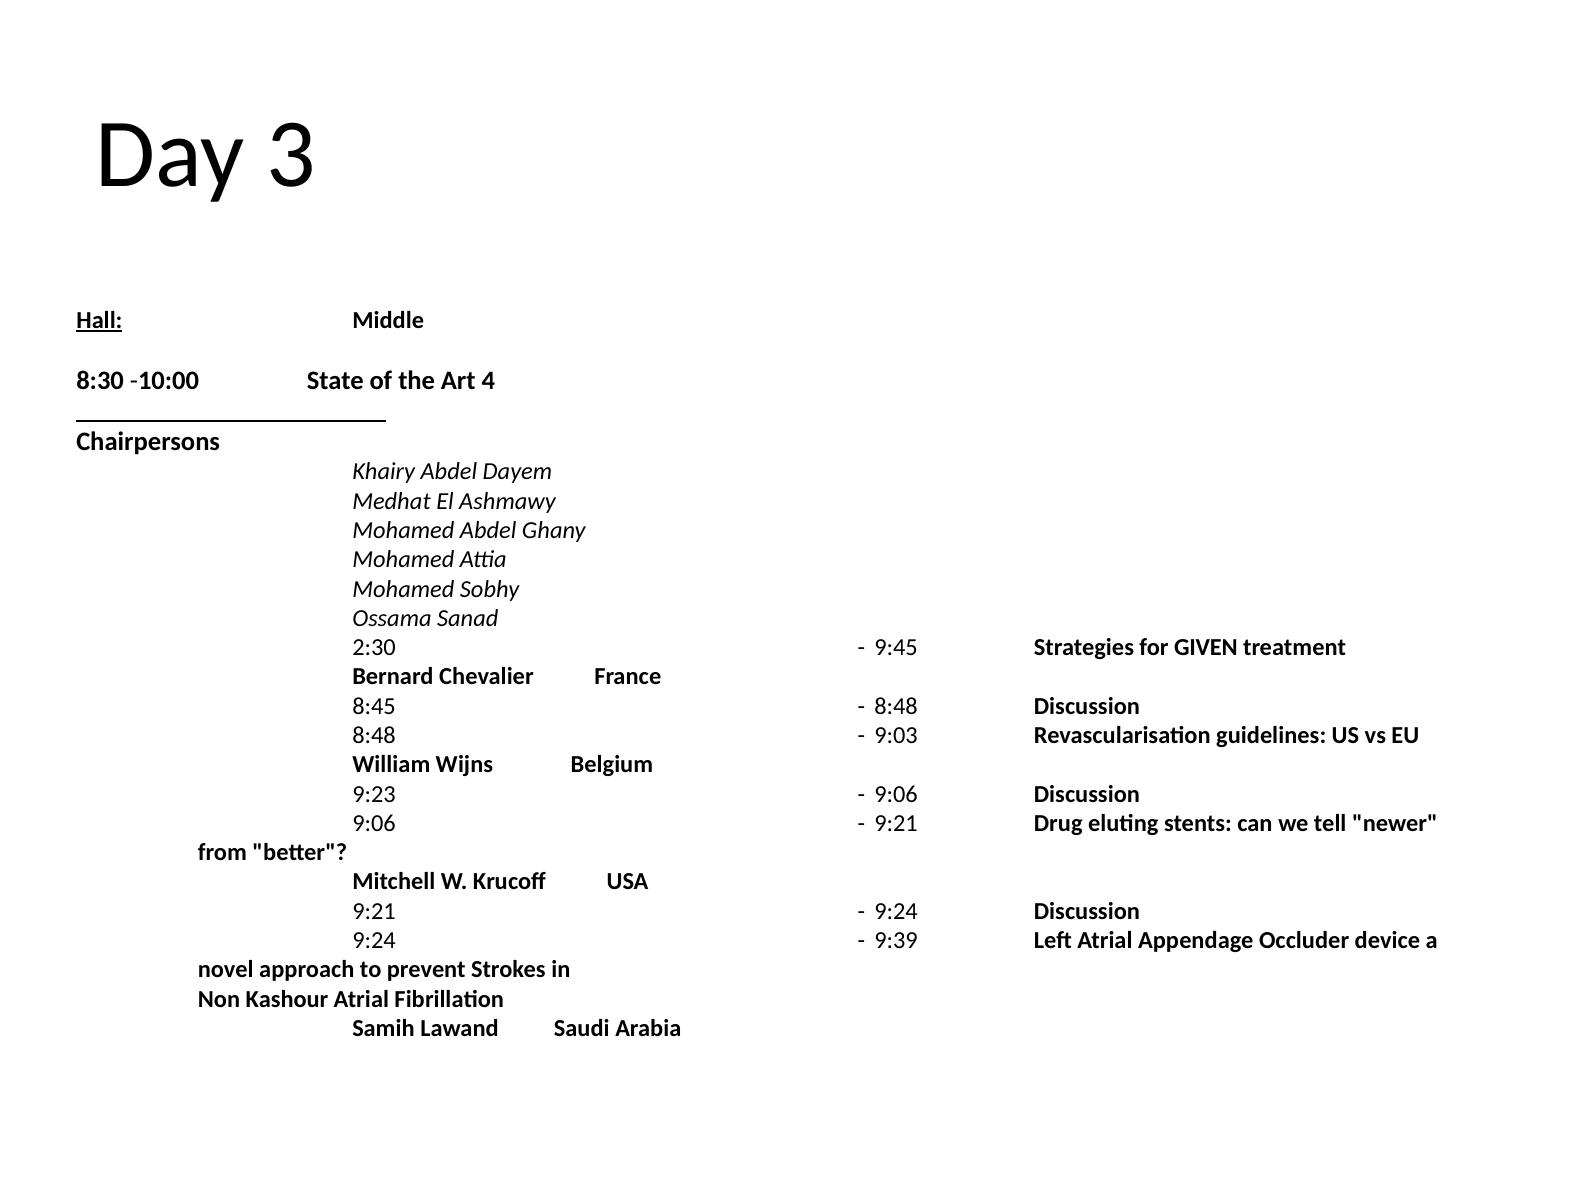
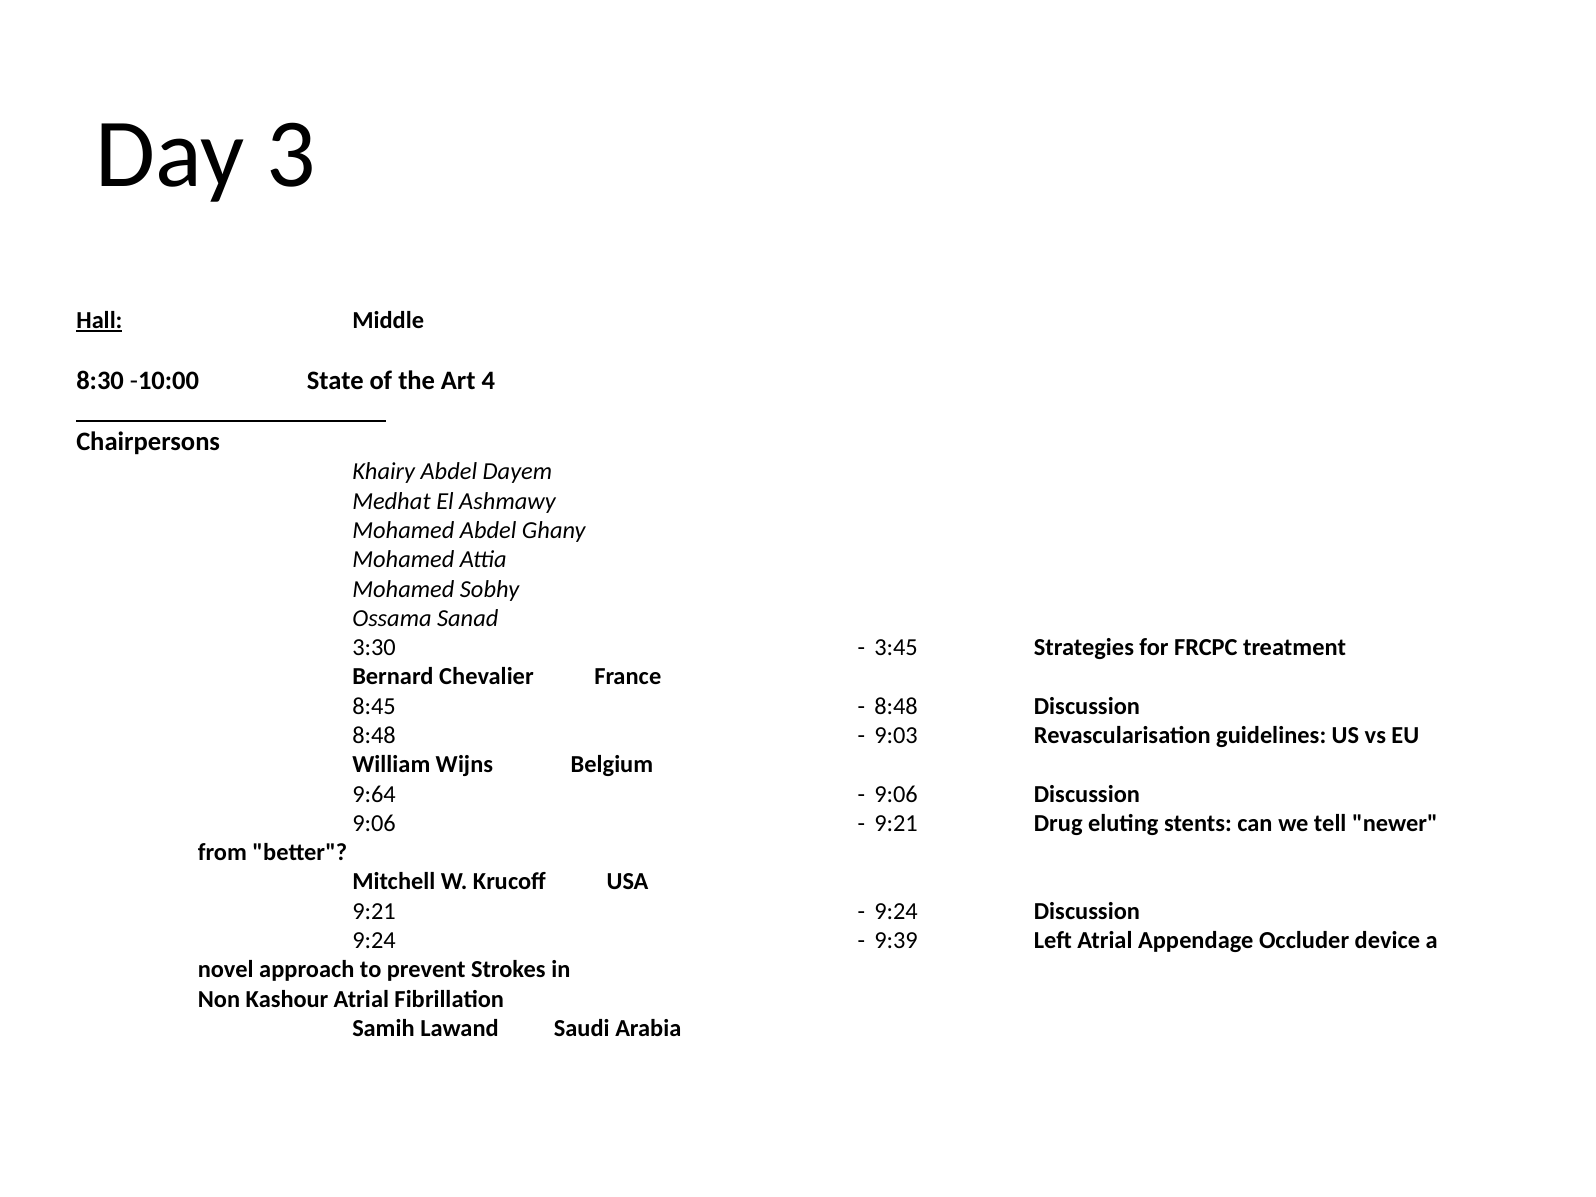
2:30: 2:30 -> 3:30 (374, 648)
9:45: 9:45 -> 3:45 (896, 648)
GIVEN: GIVEN -> FRCPC (1206, 648)
9:23: 9:23 -> 9:64 (374, 794)
